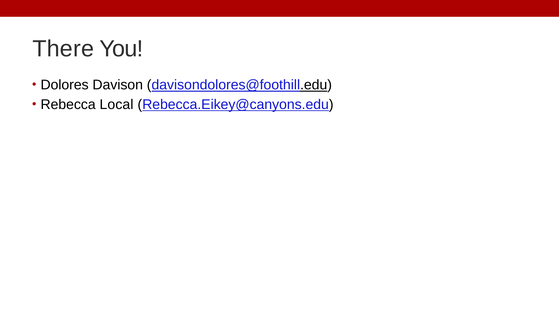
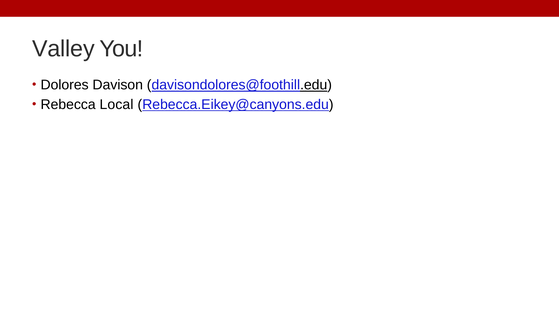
There: There -> Valley (63, 49)
